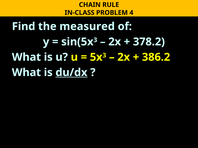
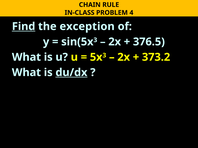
Find underline: none -> present (24, 27)
measured: measured -> exception (87, 27)
378.2: 378.2 -> 376.5 (149, 42)
386.2: 386.2 -> 373.2 (156, 57)
